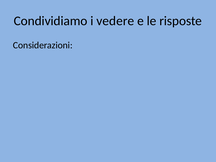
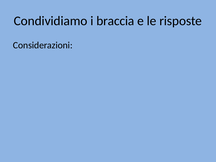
vedere: vedere -> braccia (115, 21)
